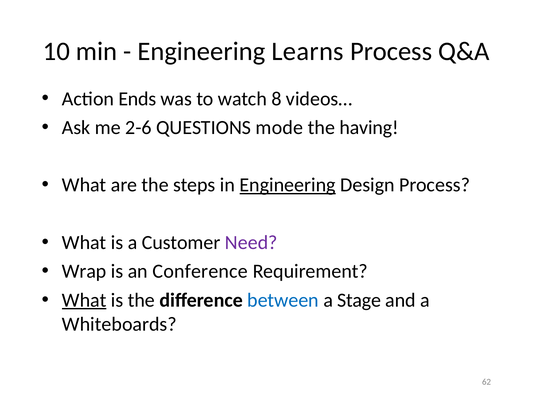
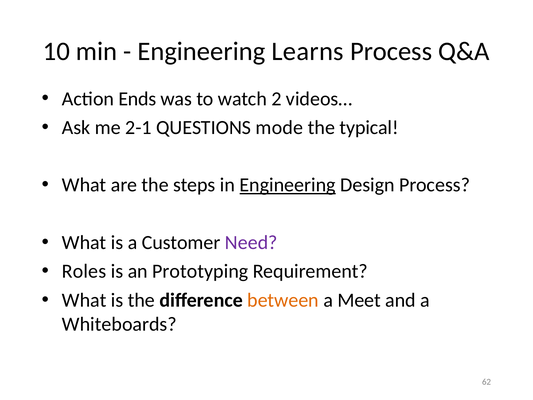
8: 8 -> 2 (276, 99)
2-6: 2-6 -> 2-1 (138, 127)
having: having -> typical (369, 127)
Wrap: Wrap -> Roles (84, 271)
Conference: Conference -> Prototyping (200, 271)
What underline: present -> none (84, 300)
between colour: blue -> orange (283, 300)
Stage: Stage -> Meet (359, 300)
